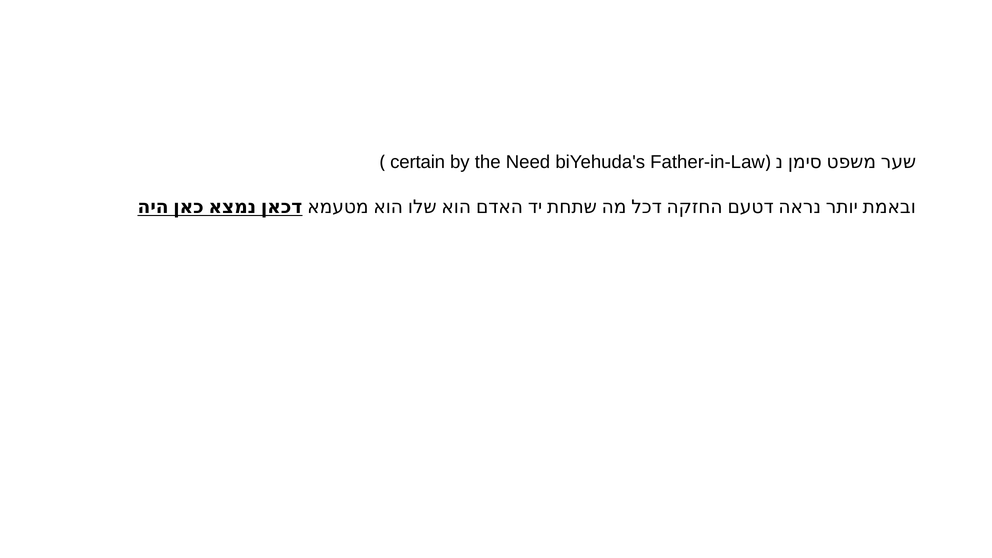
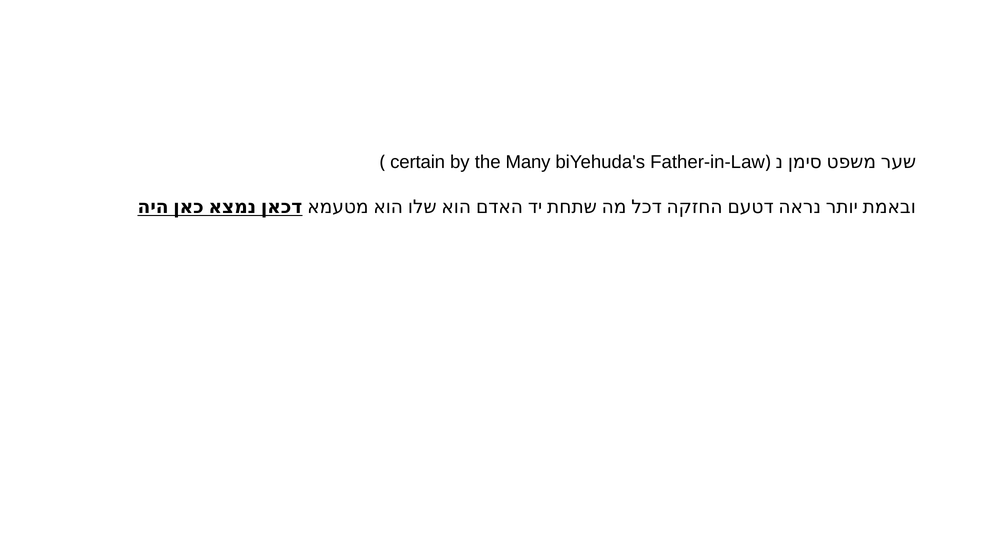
Need: Need -> Many (528, 162)
